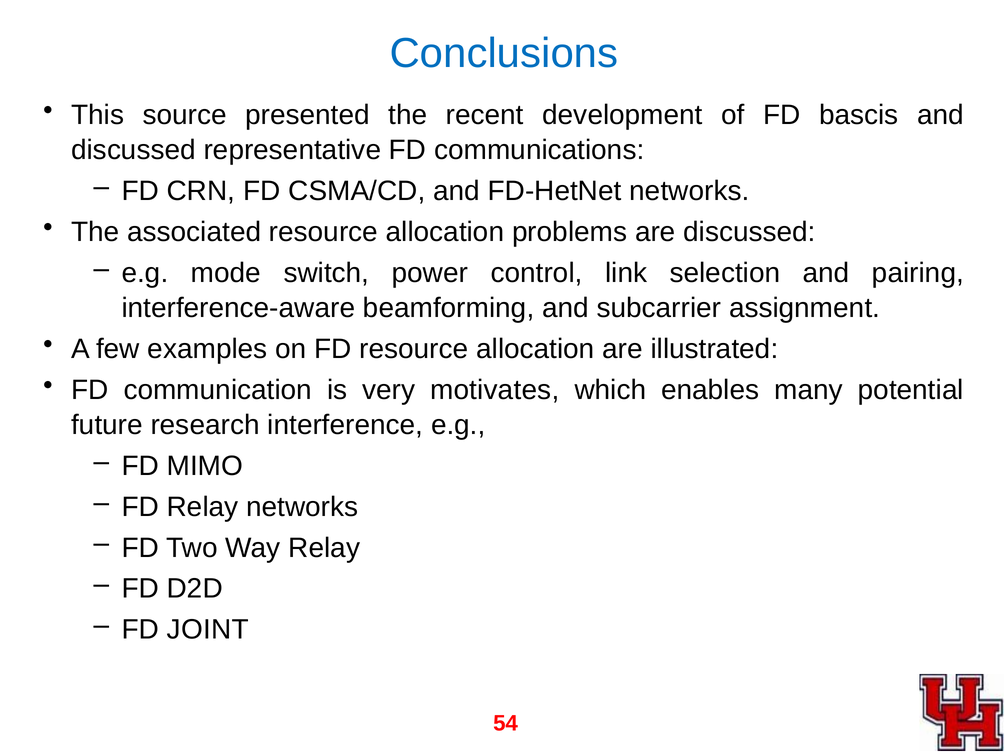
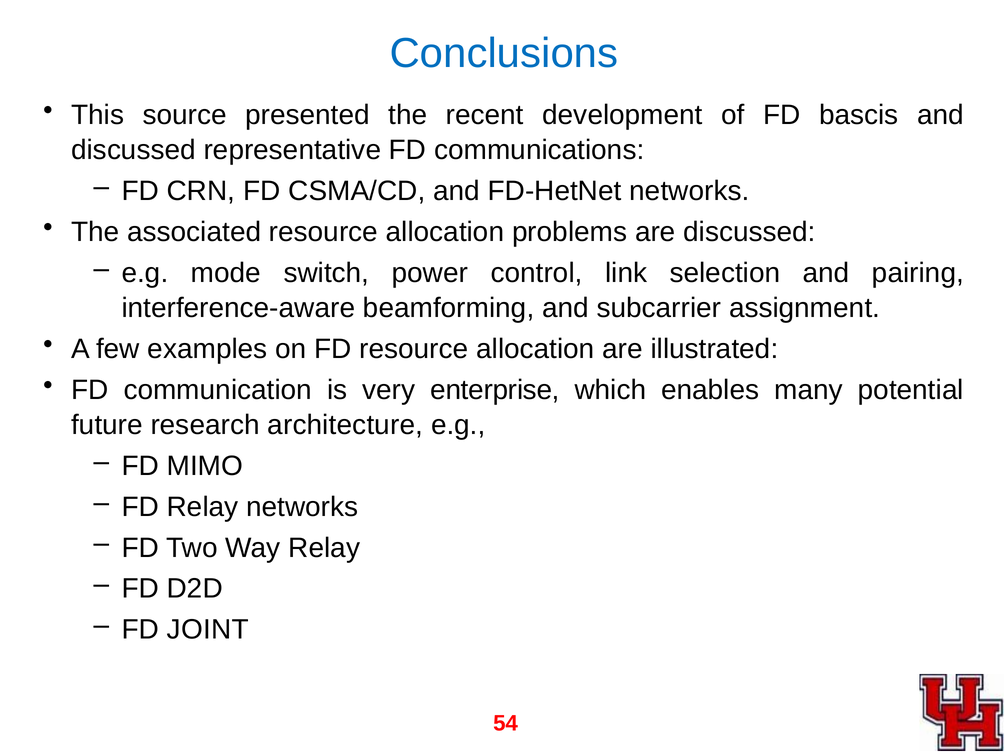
motivates: motivates -> enterprise (495, 390)
interference: interference -> architecture (345, 425)
